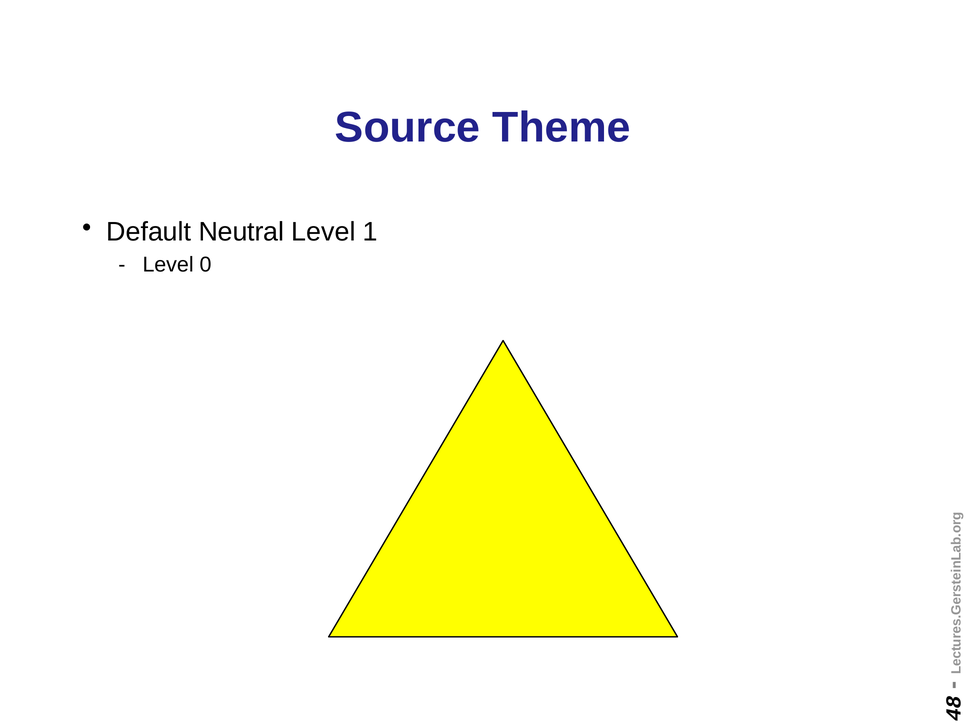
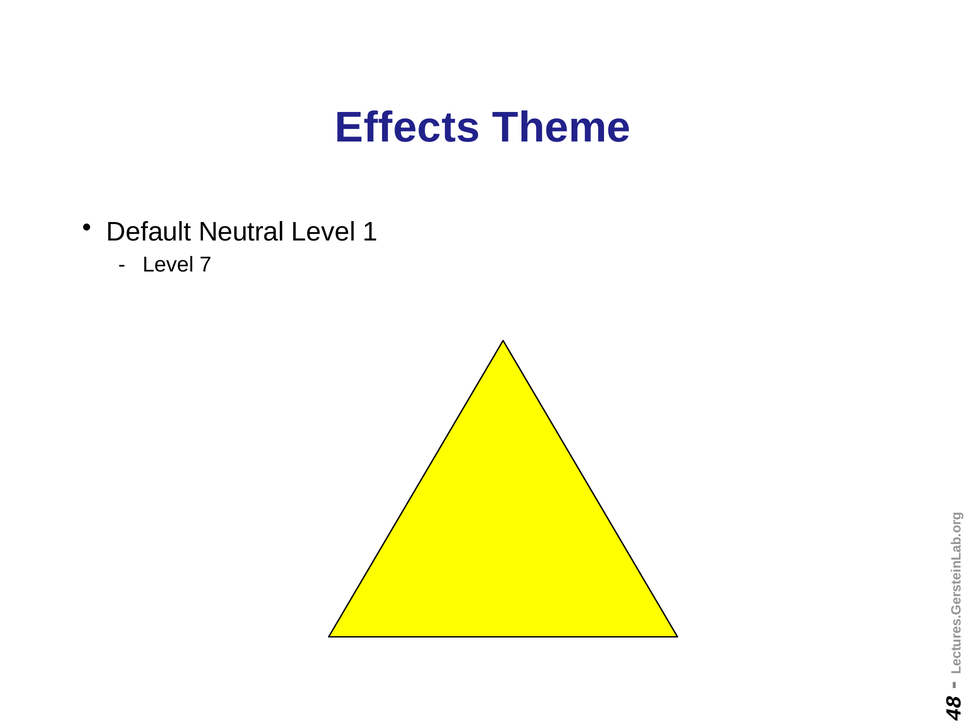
Source: Source -> Effects (407, 128)
0: 0 -> 7 (205, 265)
